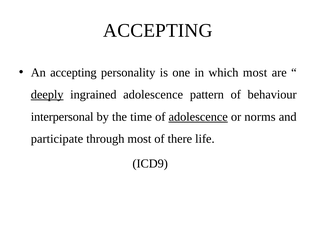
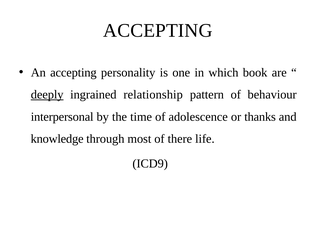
which most: most -> book (255, 72)
ingrained adolescence: adolescence -> relationship (153, 95)
adolescence underline: present -> none (198, 117)
norms: norms -> thanks (260, 117)
participate: participate -> knowledge (57, 139)
